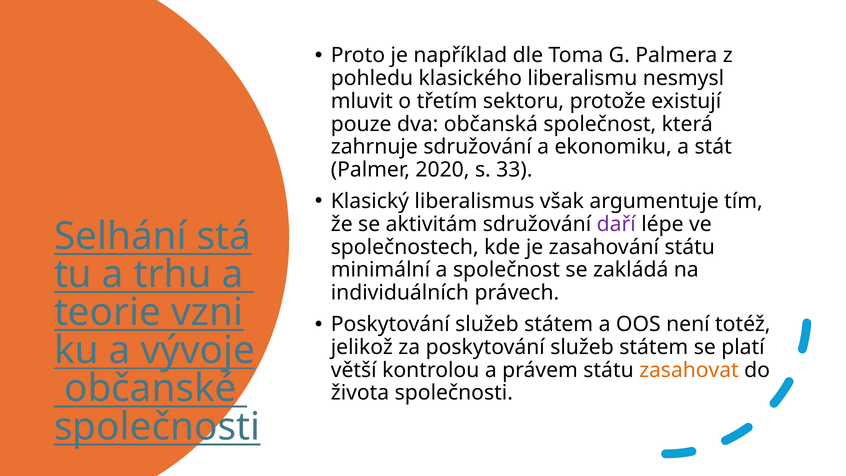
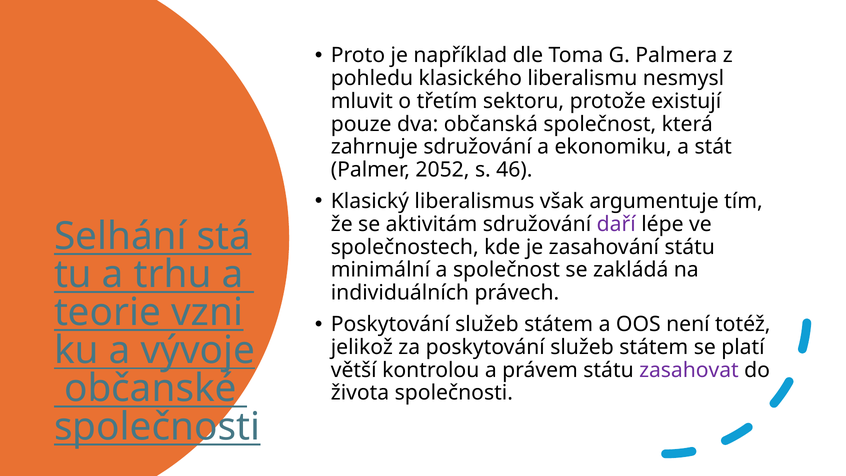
2020: 2020 -> 2052 (442, 170)
33: 33 -> 46 (514, 170)
zasahovat colour: orange -> purple (689, 370)
